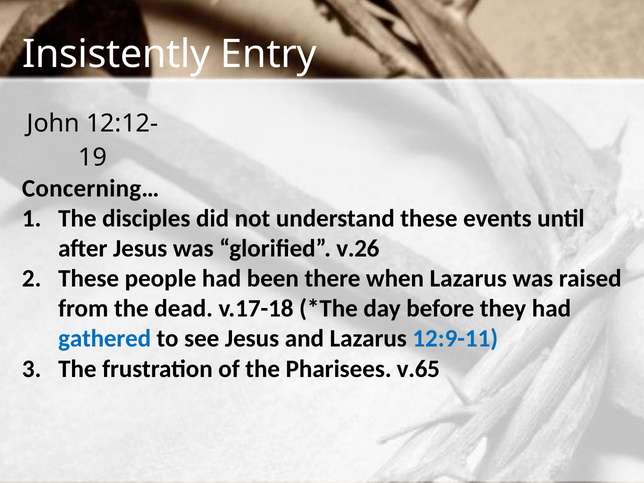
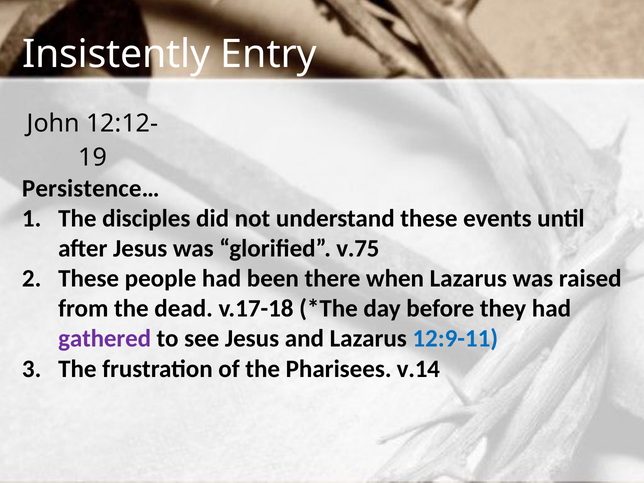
Concerning…: Concerning… -> Persistence… (91, 188)
v.26: v.26 -> v.75 (358, 248)
gathered colour: blue -> purple (105, 339)
v.65: v.65 -> v.14 (418, 369)
